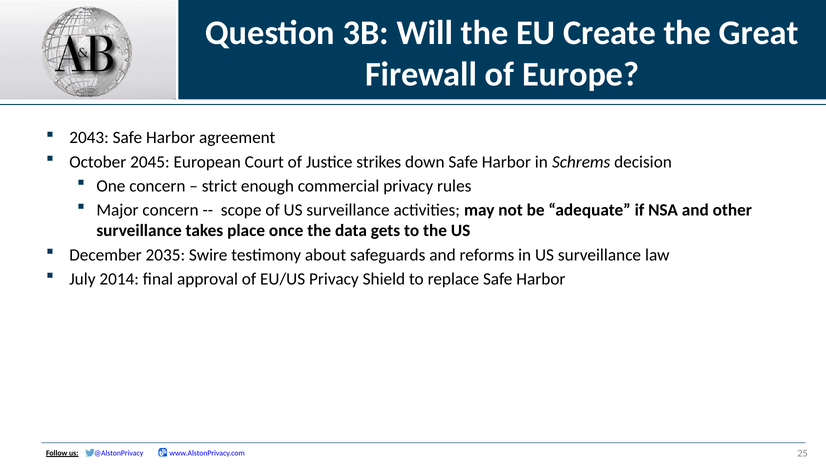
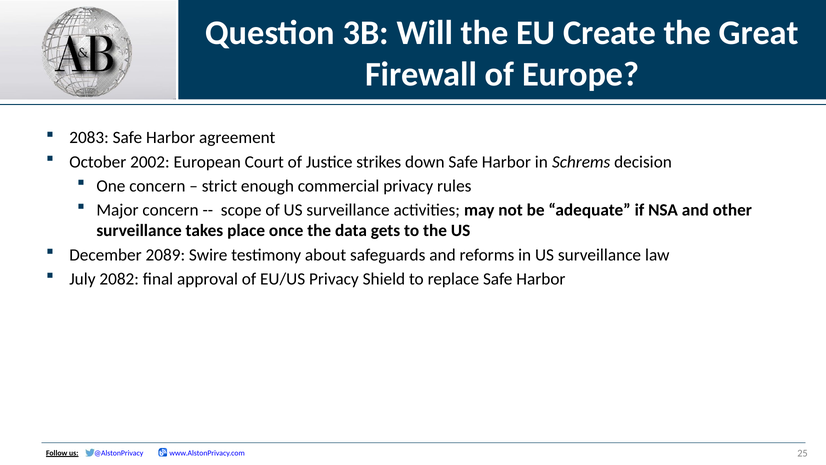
2043: 2043 -> 2083 (89, 138)
2045: 2045 -> 2002 (150, 162)
2035: 2035 -> 2089 (165, 255)
2014: 2014 -> 2082 (119, 279)
